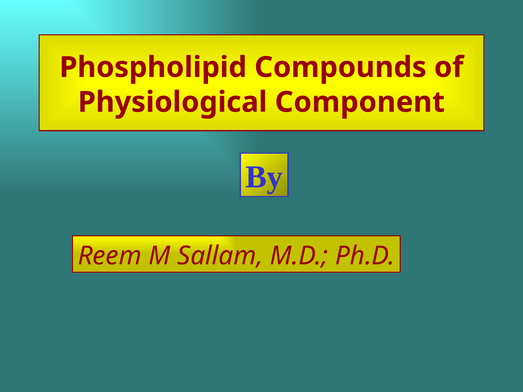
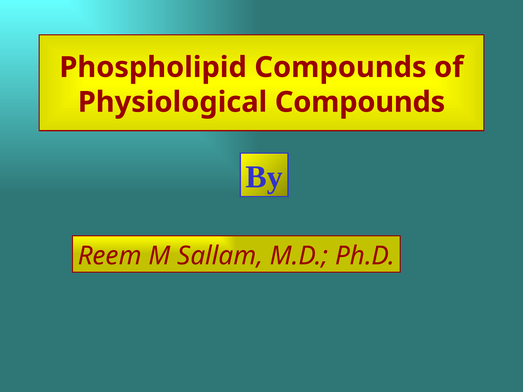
Physiological Component: Component -> Compounds (360, 102)
